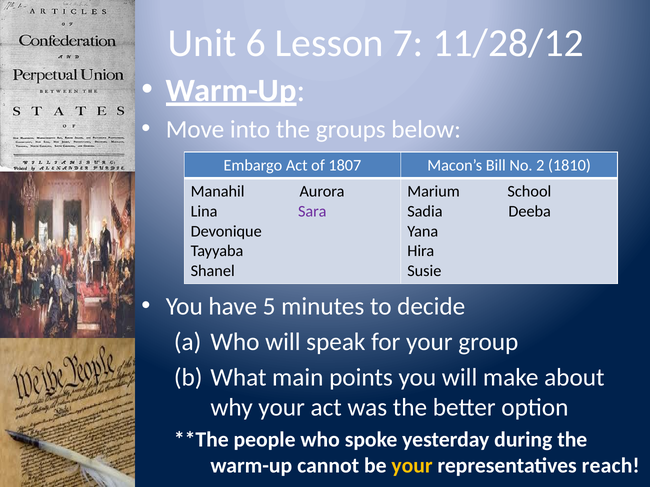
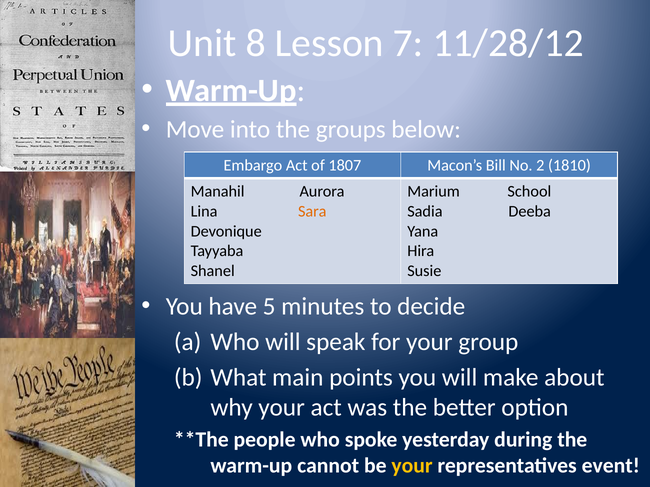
6: 6 -> 8 (256, 43)
Sara colour: purple -> orange (312, 212)
reach: reach -> event (611, 466)
